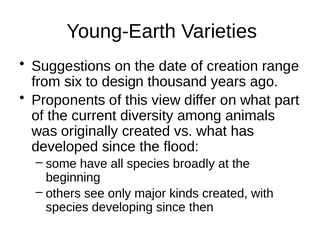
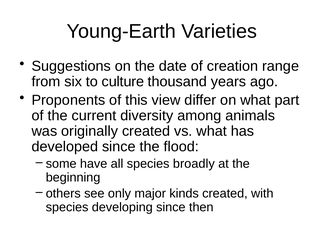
design: design -> culture (123, 82)
